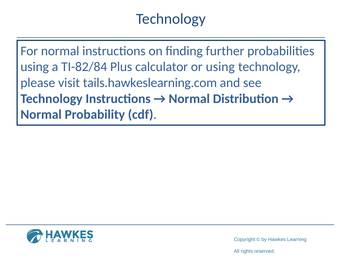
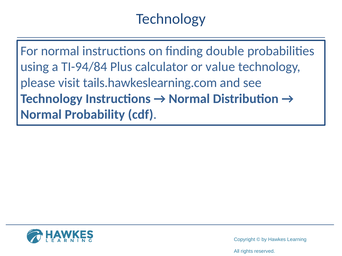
further: further -> double (225, 51)
TI-82/84: TI-82/84 -> TI-94/84 (84, 67)
or using: using -> value (220, 67)
